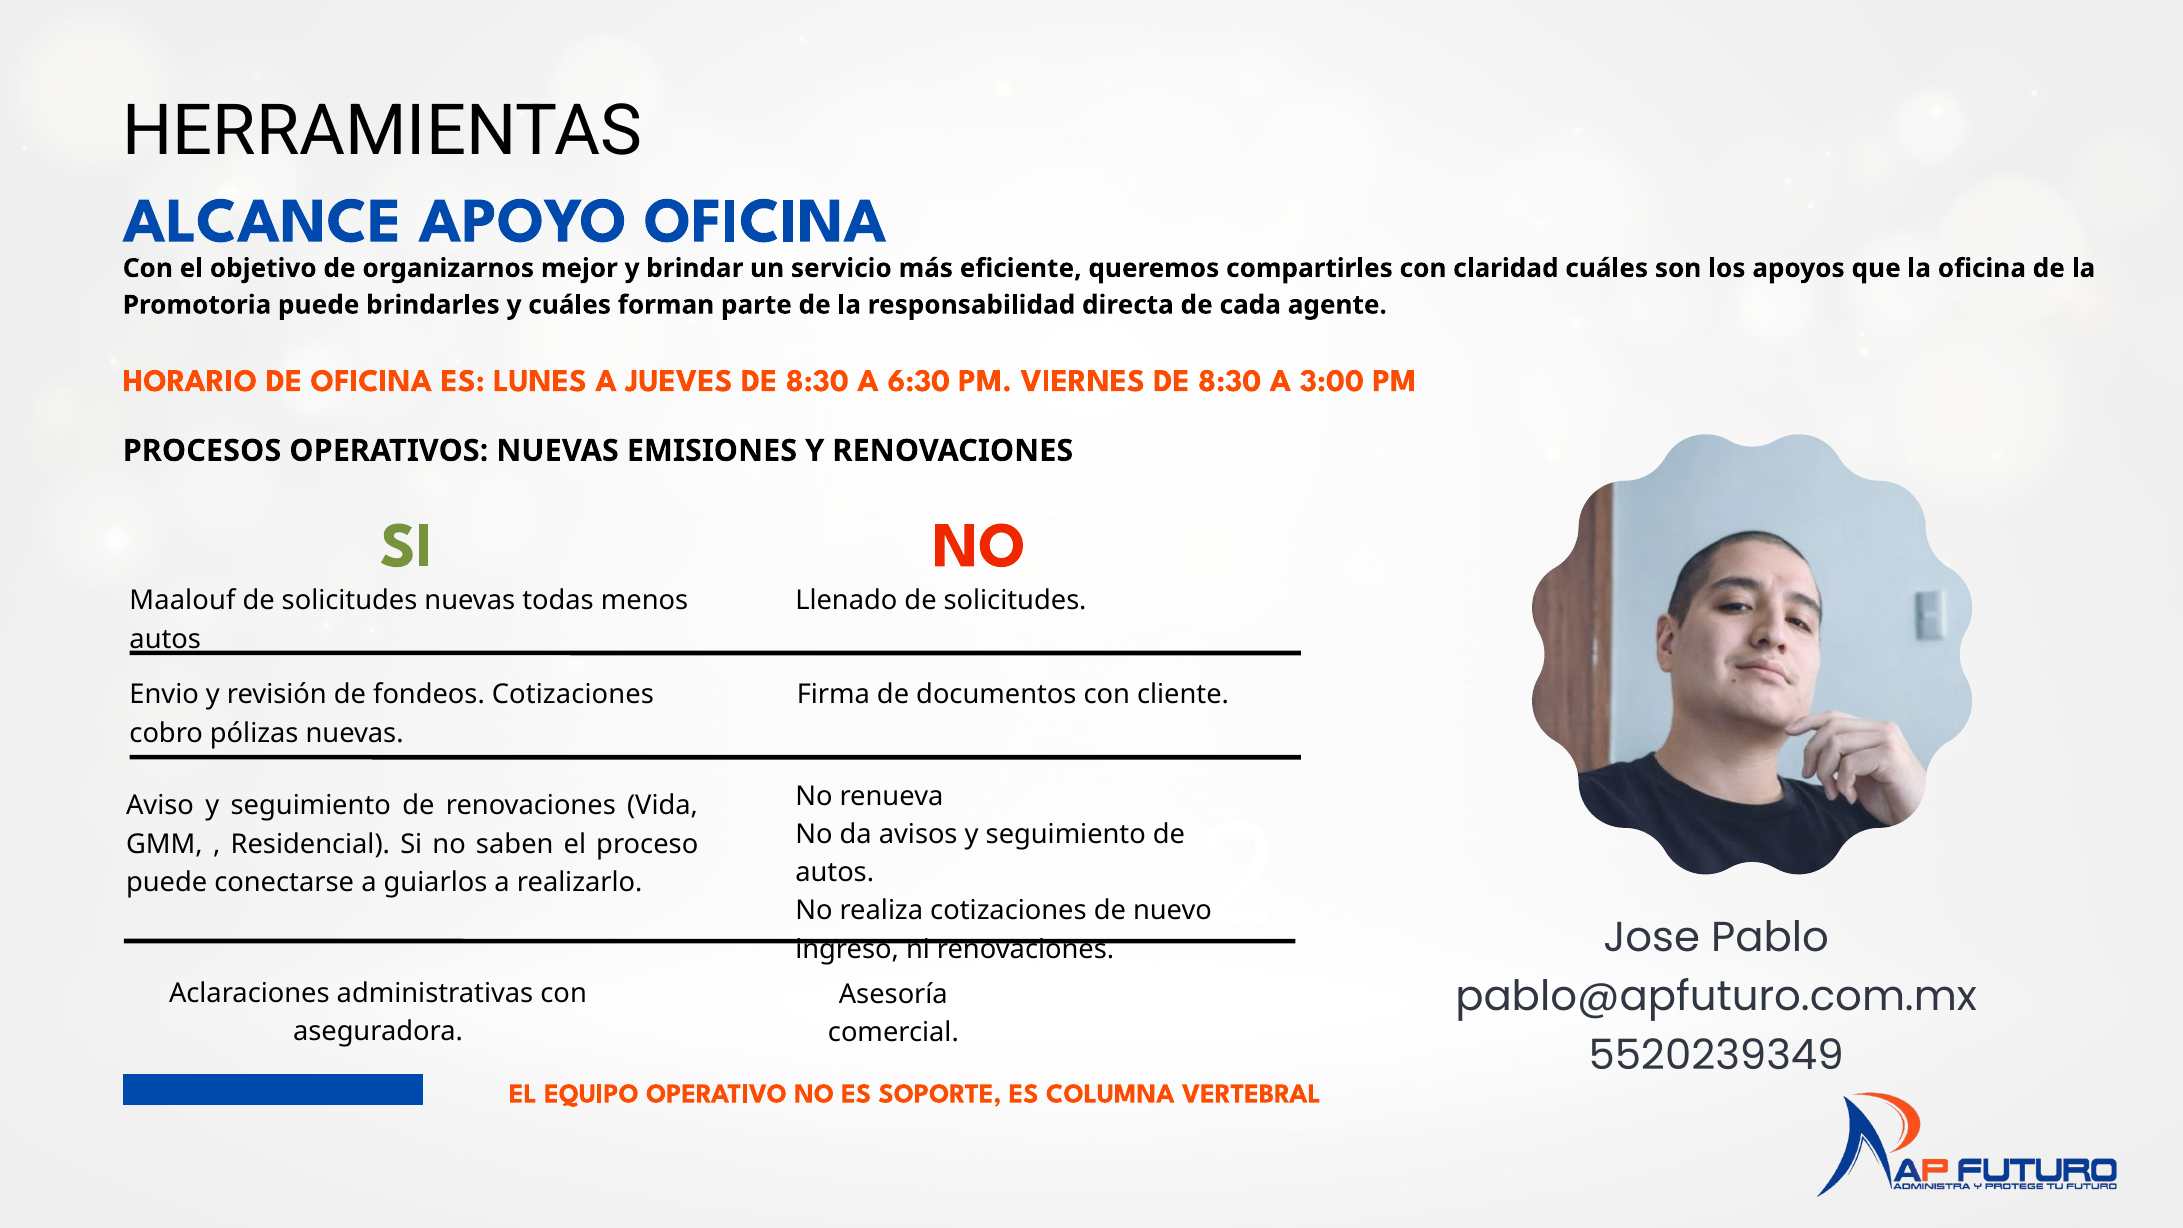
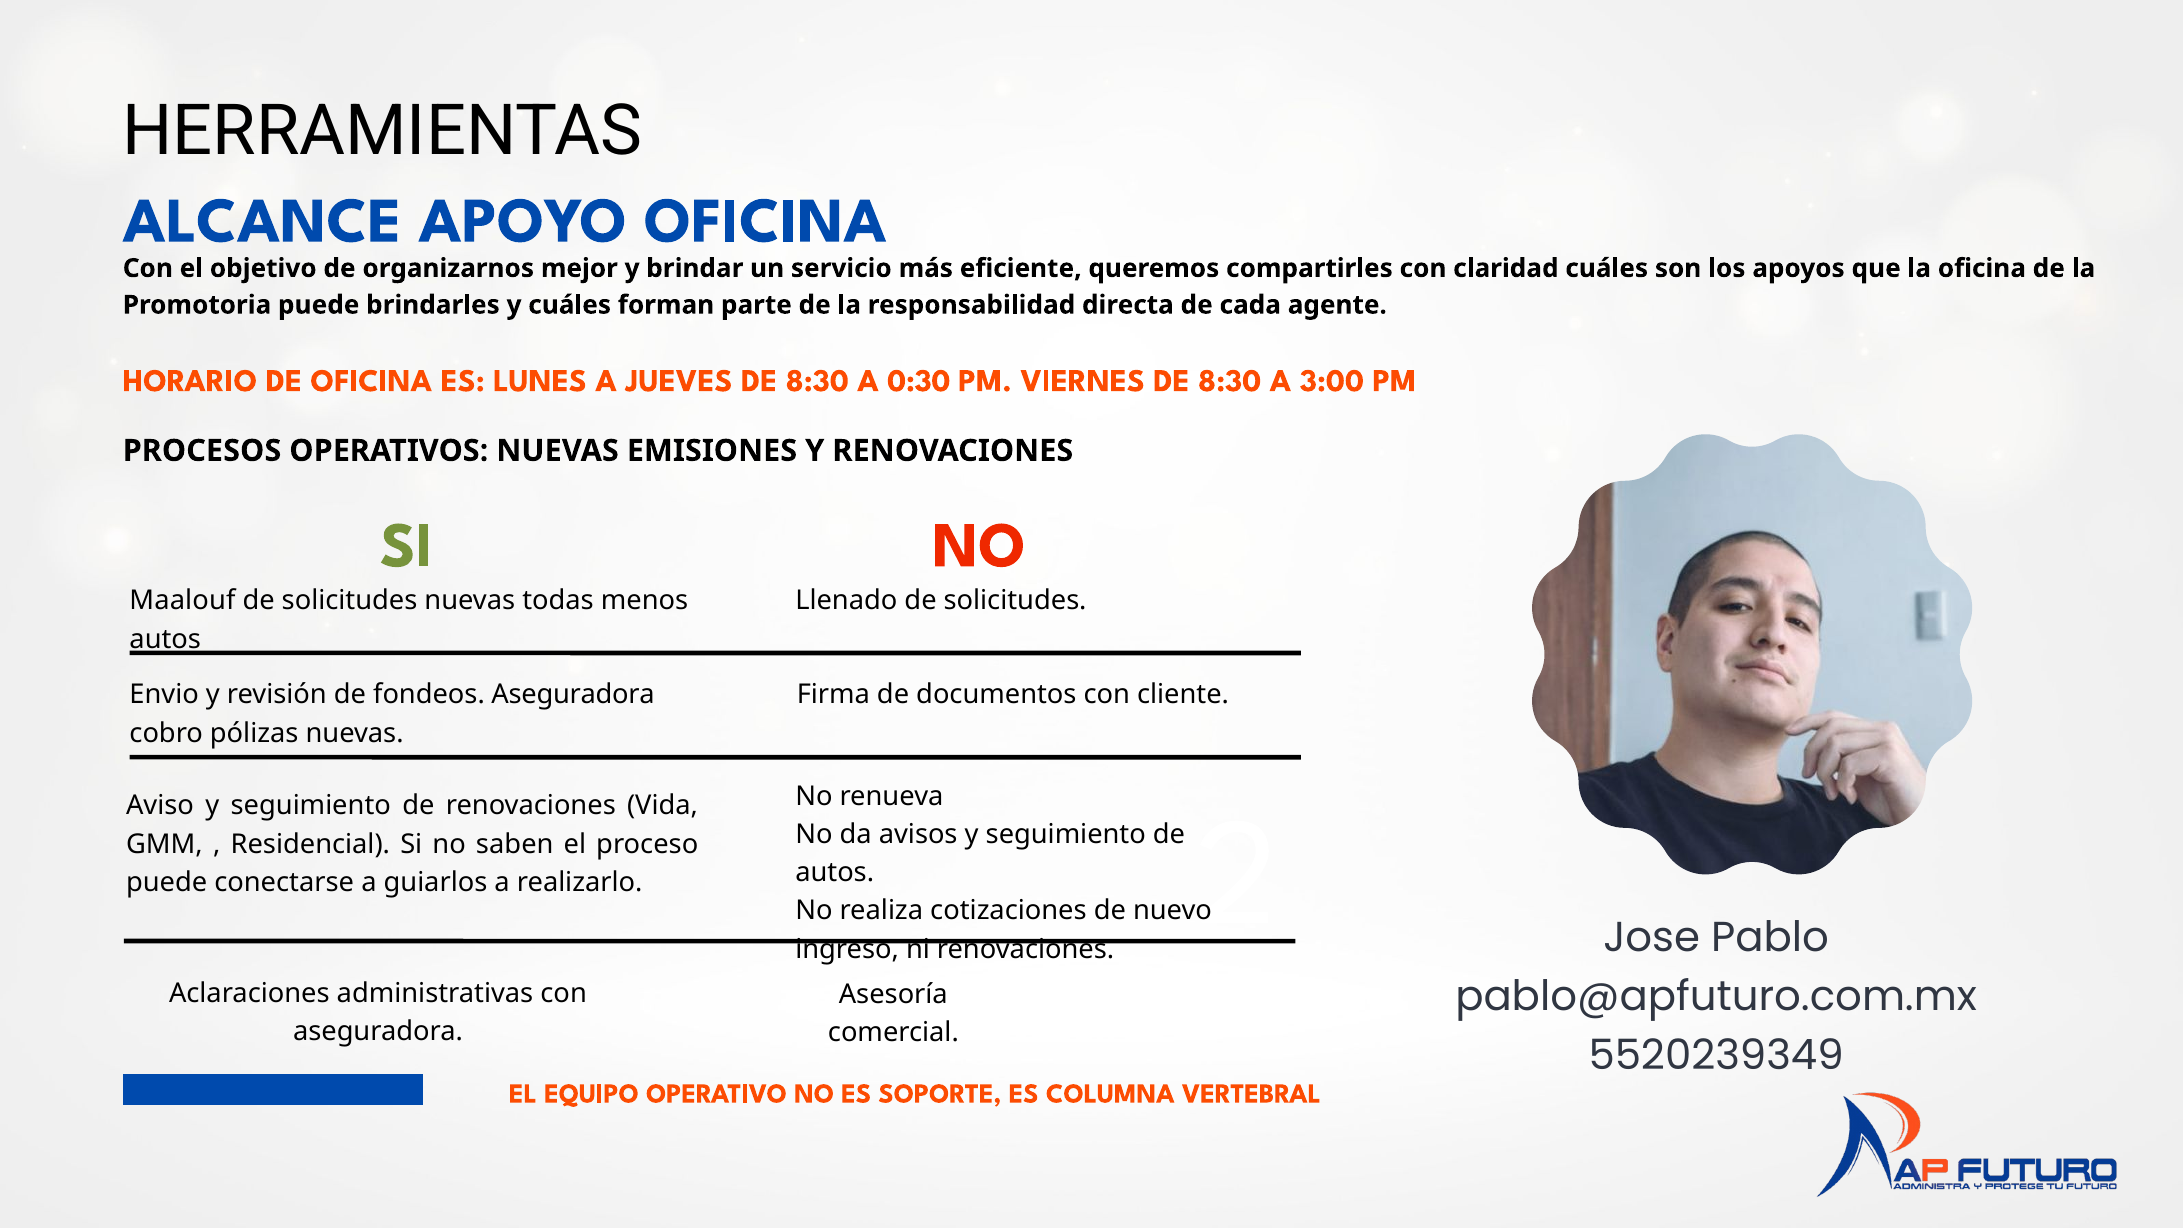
6:30: 6:30 -> 0:30 (919, 381)
fondeos Cotizaciones: Cotizaciones -> Aseguradora (573, 695)
